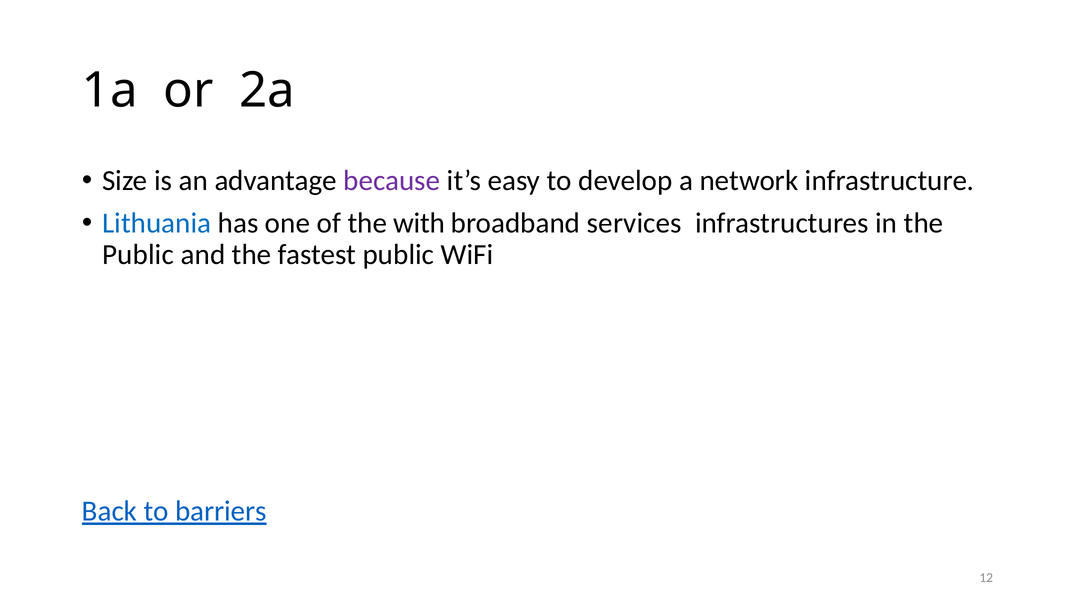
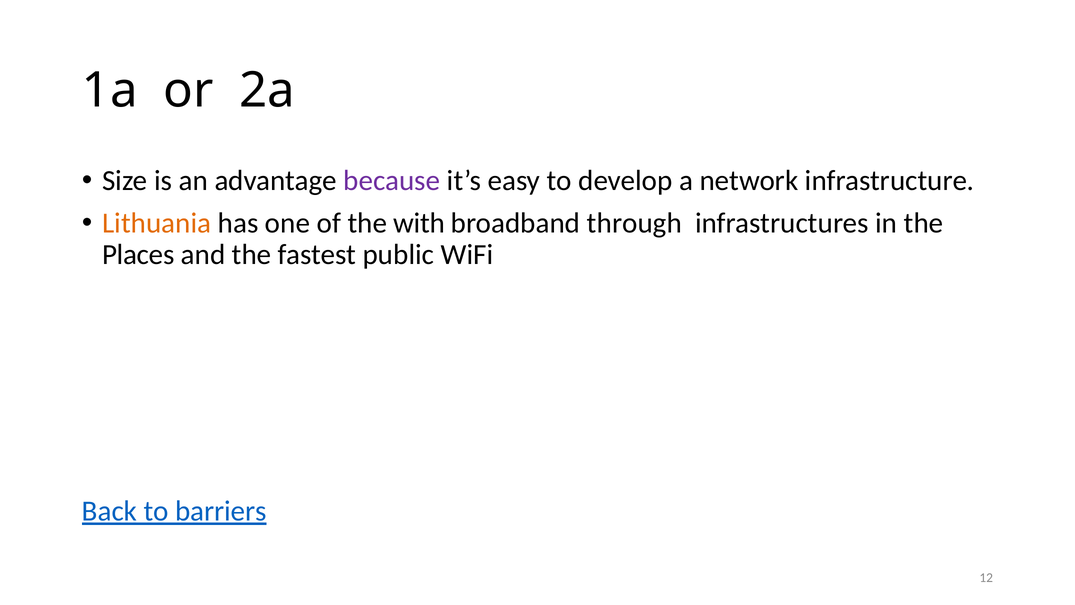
Lithuania colour: blue -> orange (157, 223)
services: services -> through (634, 223)
Public: Public -> Places (138, 255)
